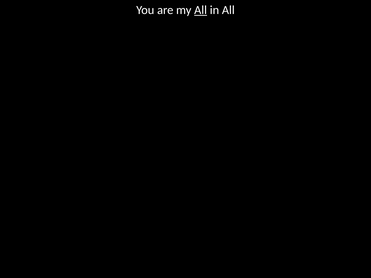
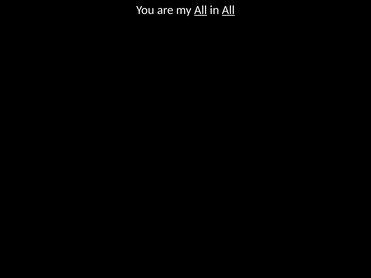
All underline: none -> present (228, 10)
